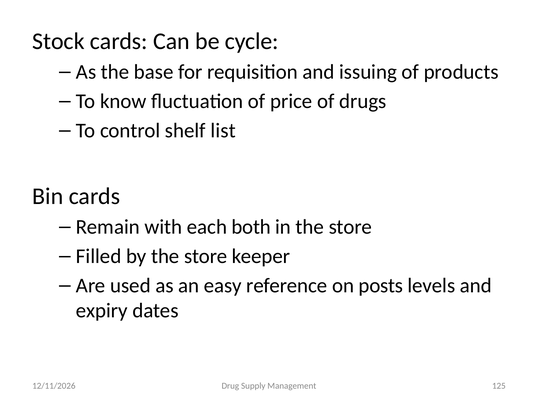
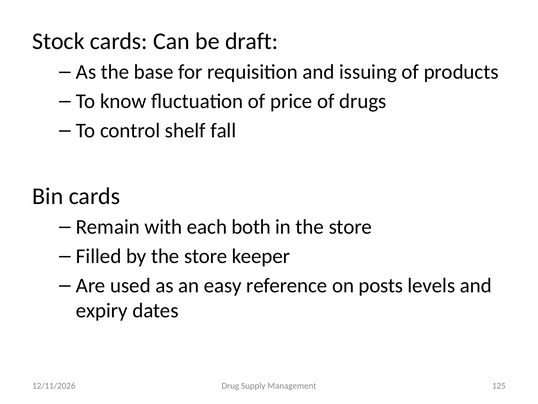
cycle: cycle -> draft (252, 41)
list: list -> fall (223, 130)
